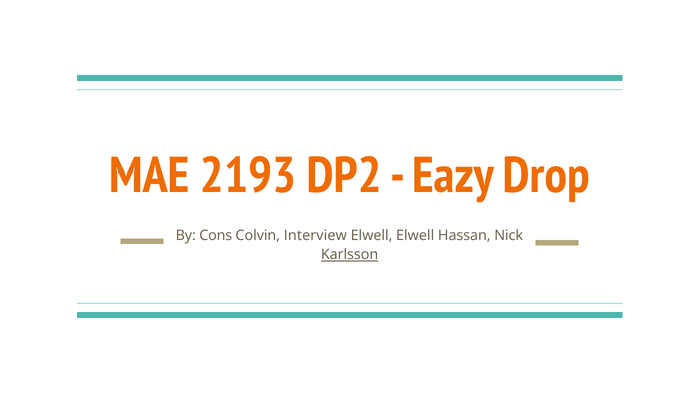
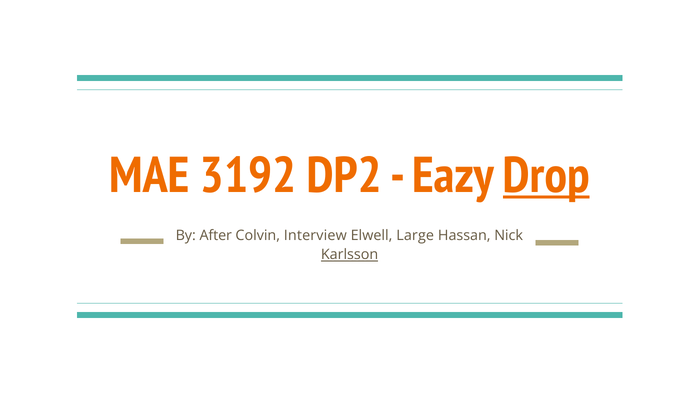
2193: 2193 -> 3192 (248, 176)
Drop underline: none -> present (546, 176)
Cons: Cons -> After (216, 235)
Elwell Elwell: Elwell -> Large (415, 235)
